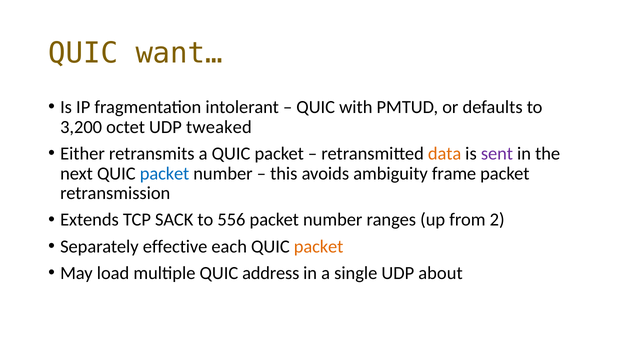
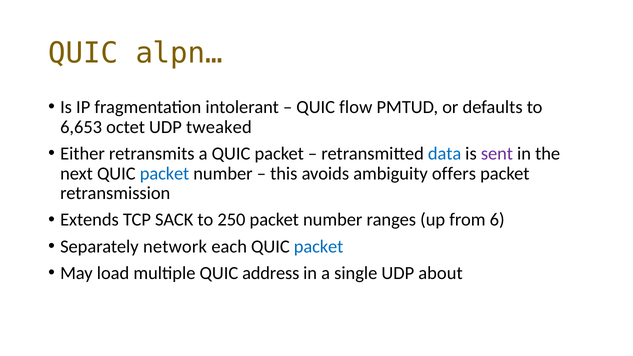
want…: want… -> alpn… (179, 53)
with: with -> flow (356, 107)
3,200: 3,200 -> 6,653 (81, 127)
data colour: orange -> blue (445, 154)
frame: frame -> offers (454, 173)
556: 556 -> 250 (231, 220)
2: 2 -> 6 (497, 220)
effective: effective -> network (175, 246)
packet colour: orange -> blue (319, 246)
